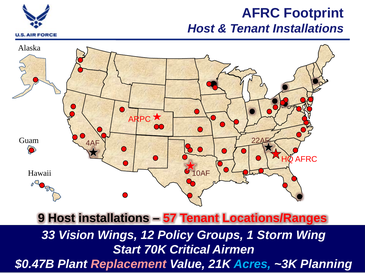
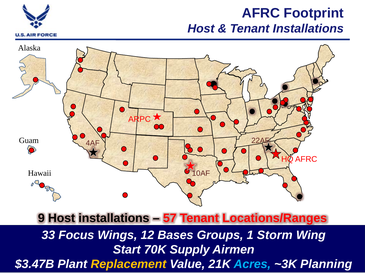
Vision: Vision -> Focus (76, 236)
Policy: Policy -> Bases (175, 236)
Critical: Critical -> Supply (190, 250)
$0.47B: $0.47B -> $3.47B (35, 265)
Replacement colour: pink -> yellow (128, 265)
